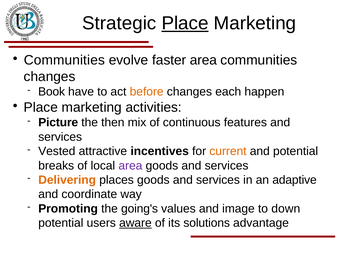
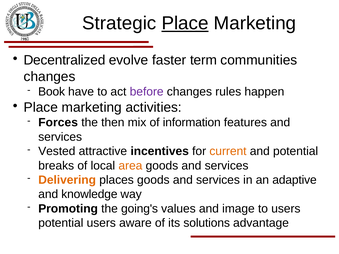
Communities: Communities -> Decentralized (64, 60)
faster area: area -> term (203, 60)
before colour: orange -> purple (147, 92)
each: each -> rules (228, 92)
Picture: Picture -> Forces (58, 123)
continuous: continuous -> information (192, 123)
area colour: purple -> orange (130, 166)
coordinate: coordinate -> knowledge (89, 194)
to down: down -> users (286, 209)
aware underline: present -> none (135, 223)
